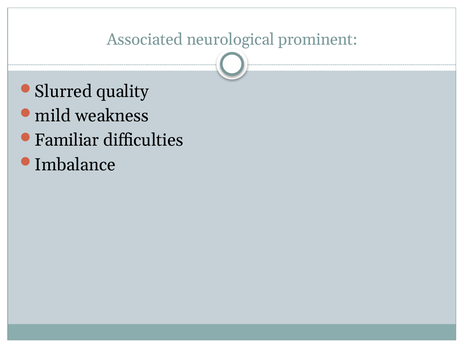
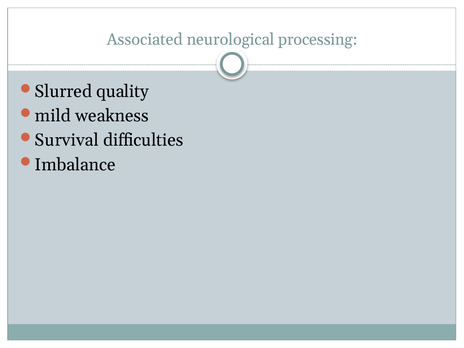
prominent: prominent -> processing (318, 39)
Familiar: Familiar -> Survival (67, 140)
